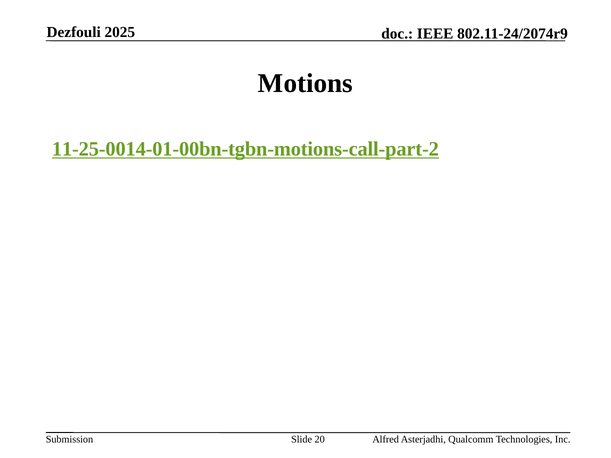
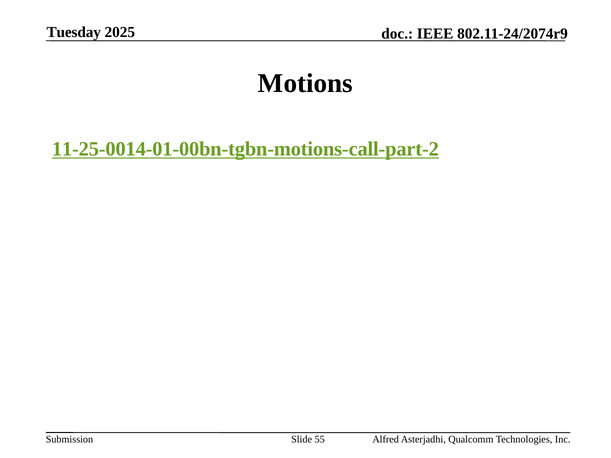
Dezfouli: Dezfouli -> Tuesday (74, 32)
20: 20 -> 55 (320, 439)
